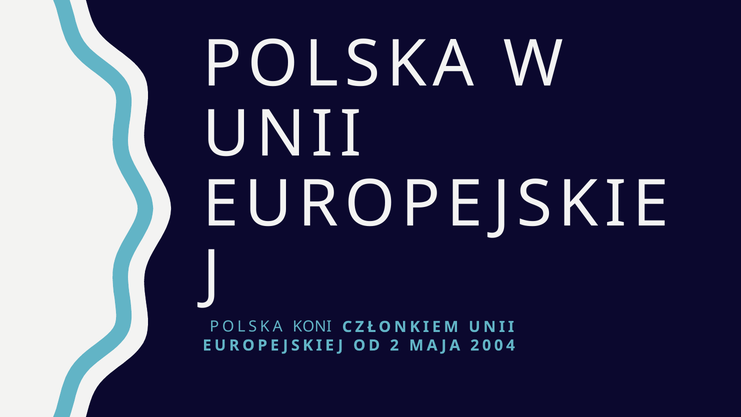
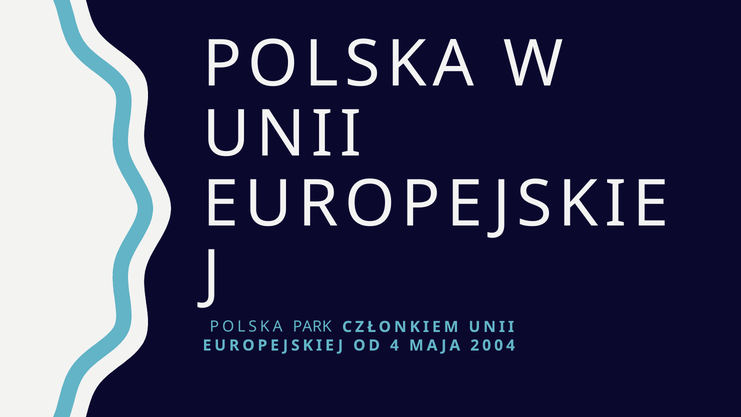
KONI: KONI -> PARK (312, 327)
2: 2 -> 4 (394, 345)
